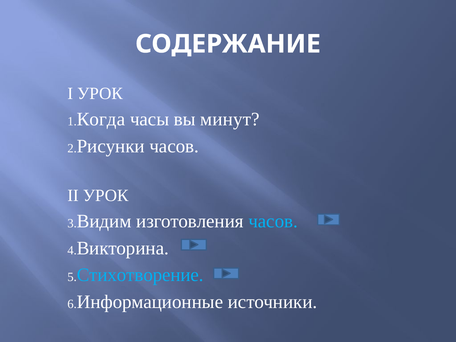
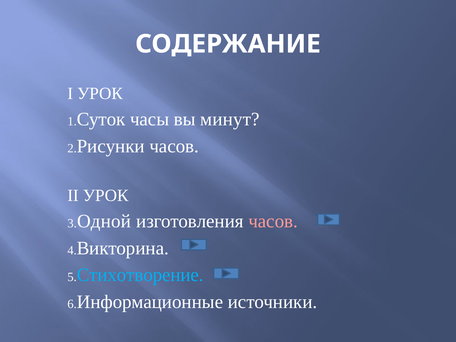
Когда: Когда -> Суток (101, 119)
Видим: Видим -> Одной (104, 221)
часов colour: light blue -> pink (273, 221)
